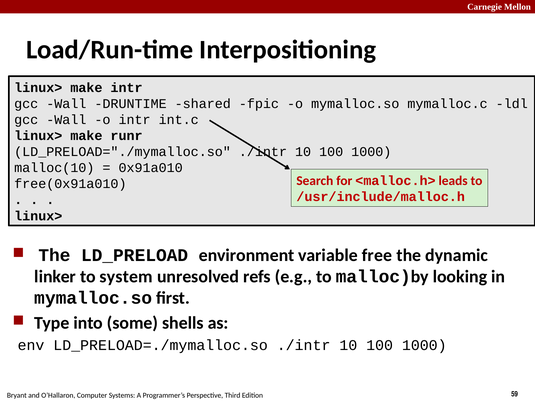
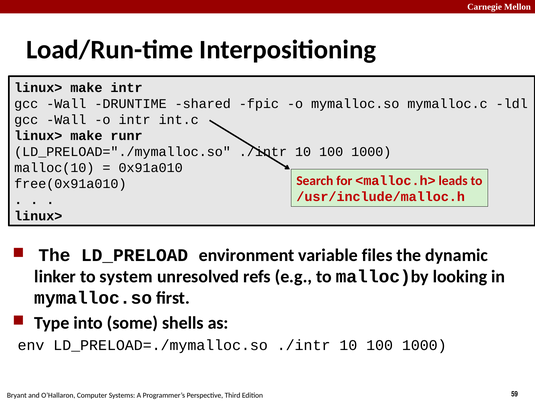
free: free -> files (377, 255)
